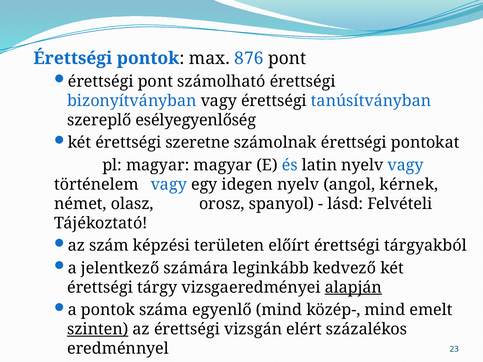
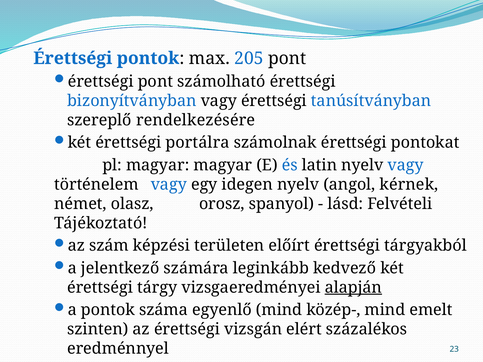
876: 876 -> 205 (249, 58)
esélyegyenlőség: esélyegyenlőség -> rendelkezésére (196, 120)
szeretne: szeretne -> portálra (197, 143)
szinten underline: present -> none (98, 329)
